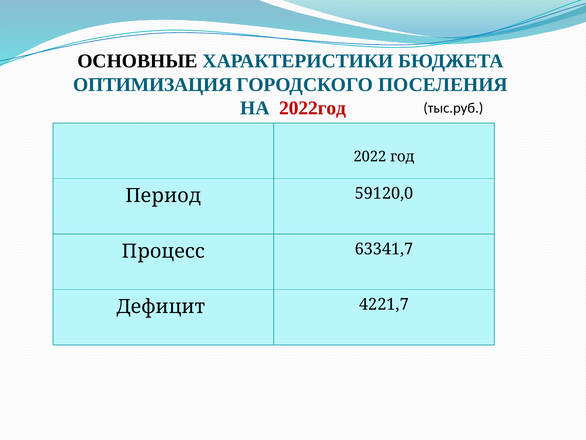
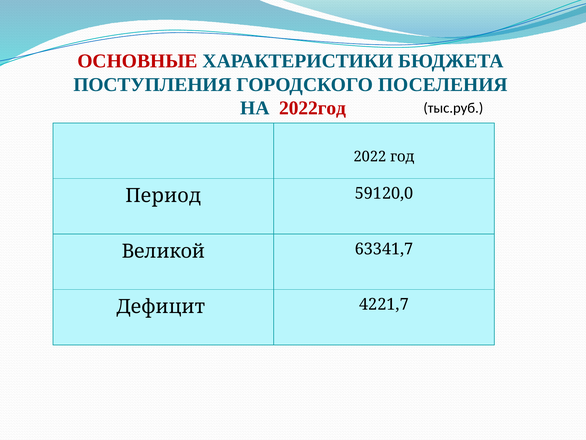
ОСНОВНЫЕ colour: black -> red (138, 61)
ОПТИМИЗАЦИЯ: ОПТИМИЗАЦИЯ -> ПОСТУПЛЕНИЯ (153, 85)
Процесс: Процесс -> Великой (163, 251)
